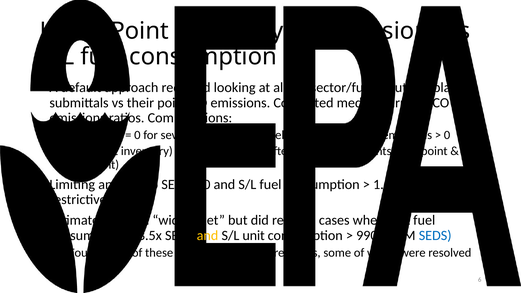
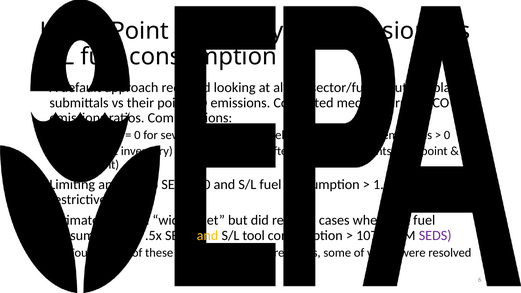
3.5x: 3.5x -> 7.5x (150, 236)
S/L unit: unit -> tool (254, 236)
990: 990 -> 107 (367, 236)
SEDS colour: blue -> purple (435, 236)
